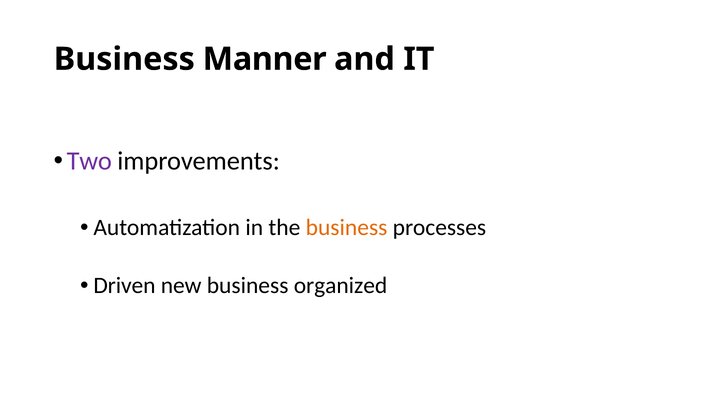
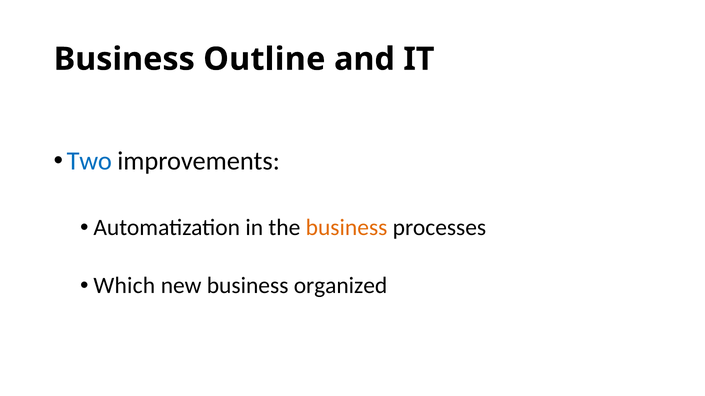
Manner: Manner -> Outline (264, 59)
Two colour: purple -> blue (89, 161)
Driven: Driven -> Which (124, 286)
